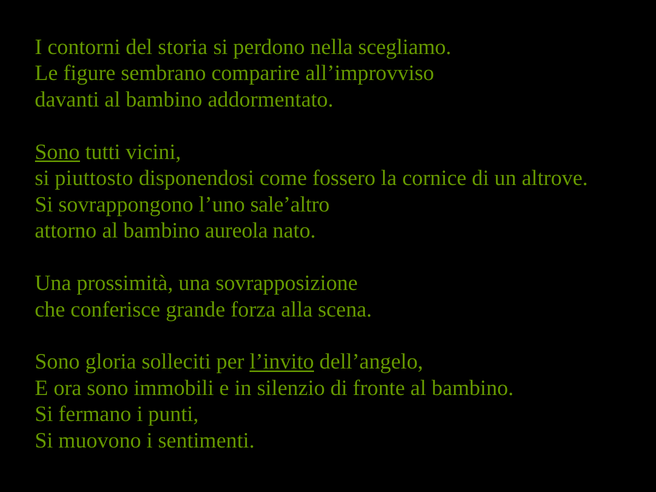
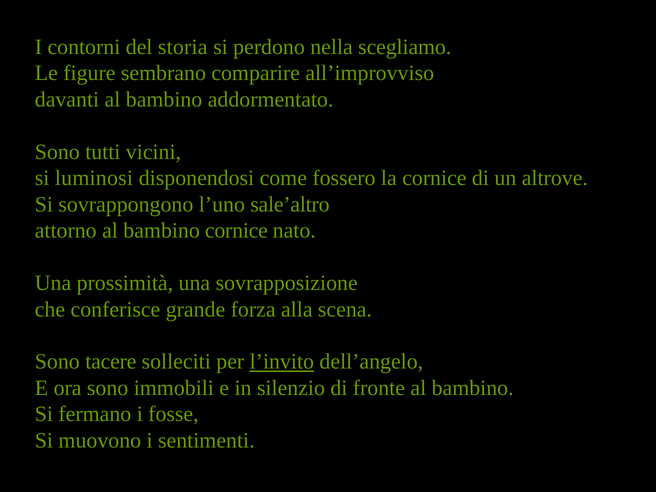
Sono underline: present -> none (57, 152)
piuttosto: piuttosto -> luminosi (94, 178)
bambino aureola: aureola -> cornice (236, 231)
gloria: gloria -> tacere (111, 362)
punti: punti -> fosse (173, 414)
